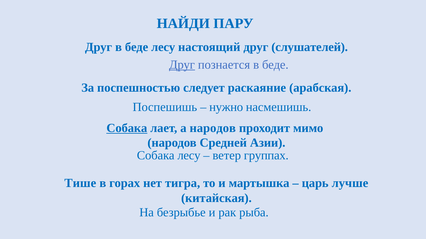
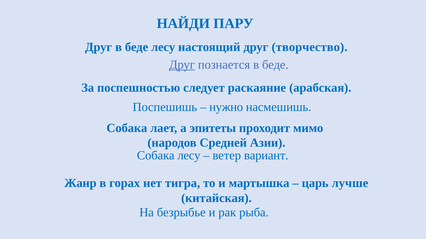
слушателей: слушателей -> творчество (310, 47)
Собака underline: present -> none (127, 128)
а народов: народов -> эпитеты (213, 128)
группах: группах -> вариант (266, 156)
Тише: Тише -> Жанр (80, 184)
